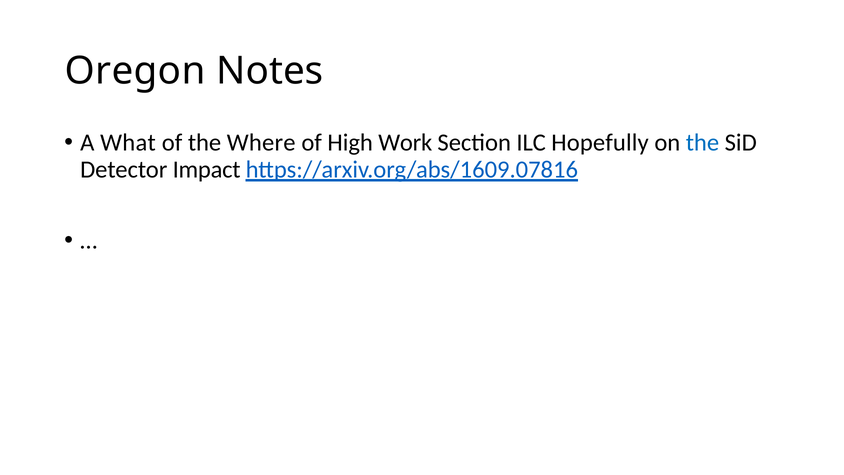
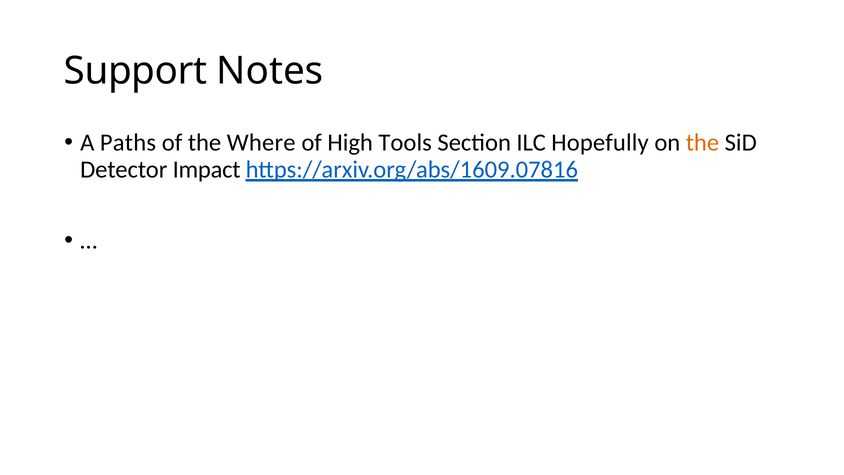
Oregon: Oregon -> Support (136, 71)
What: What -> Paths (128, 143)
Work: Work -> Tools (405, 143)
the colour: blue -> orange (702, 143)
